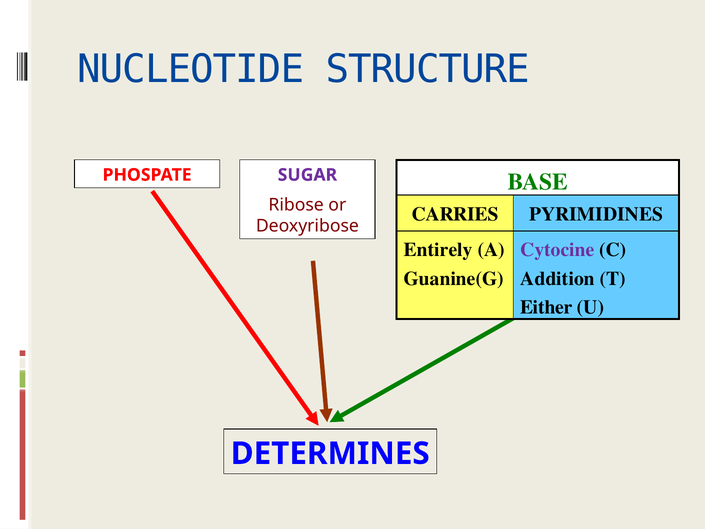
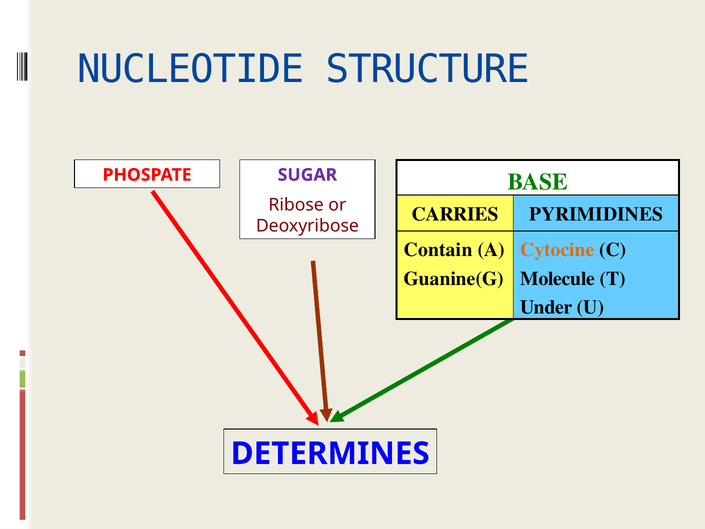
Entirely: Entirely -> Contain (438, 250)
Cytocine colour: purple -> orange (557, 250)
Addition: Addition -> Molecule (558, 278)
Either: Either -> Under (546, 307)
